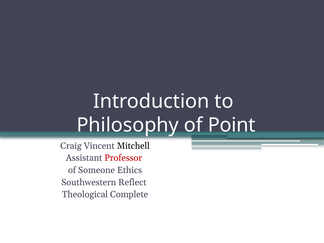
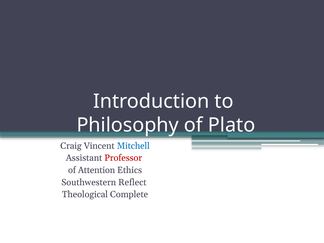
Point: Point -> Plato (232, 125)
Mitchell colour: black -> blue (133, 146)
Someone: Someone -> Attention (97, 170)
